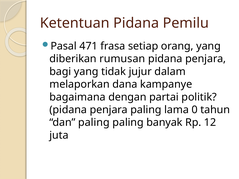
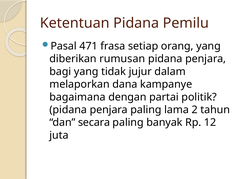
0: 0 -> 2 (195, 110)
dan paling: paling -> secara (94, 123)
